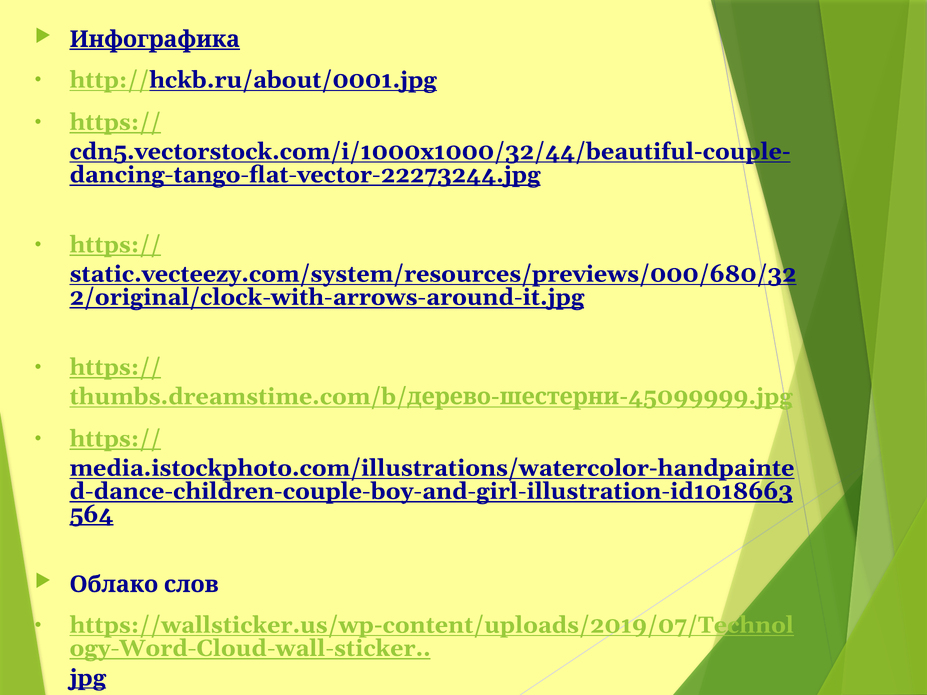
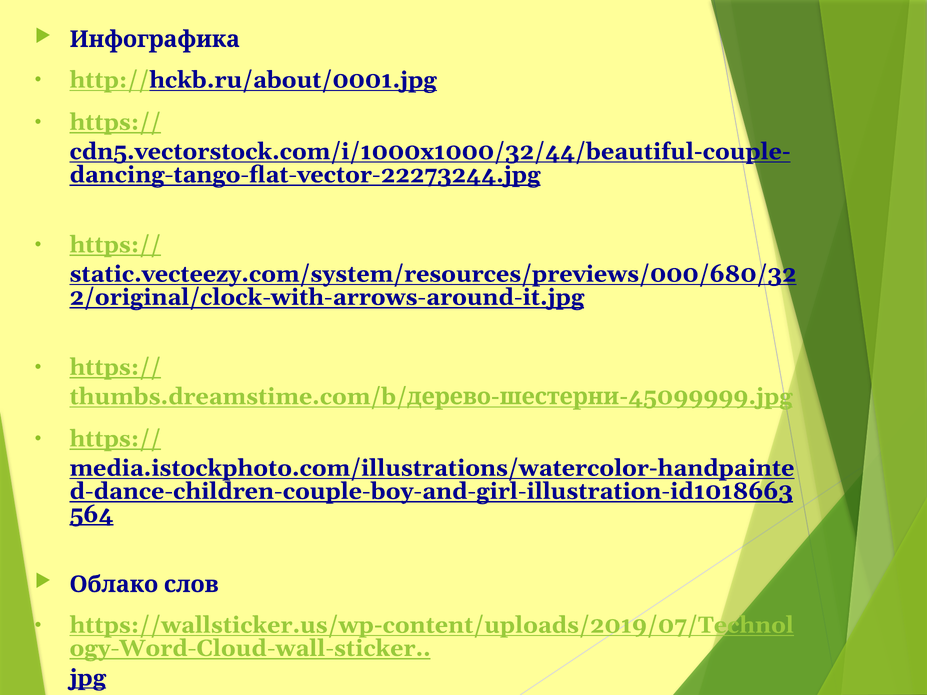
Инфографика underline: present -> none (155, 39)
